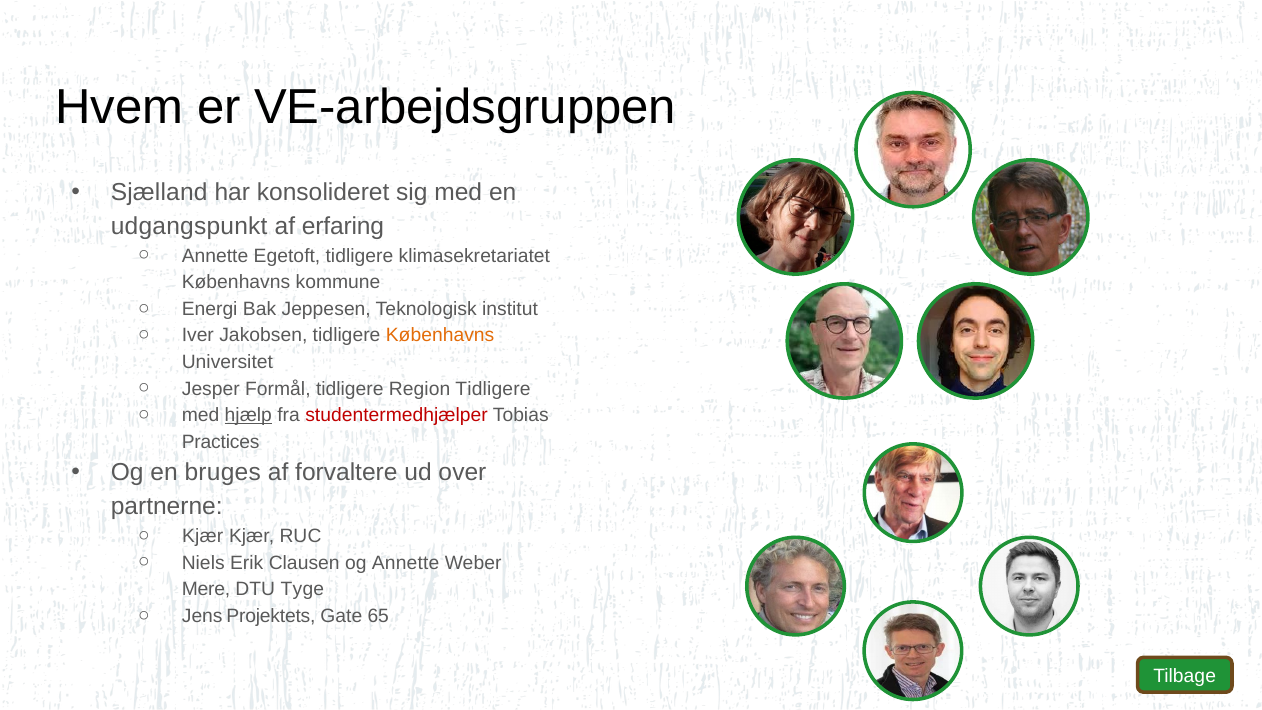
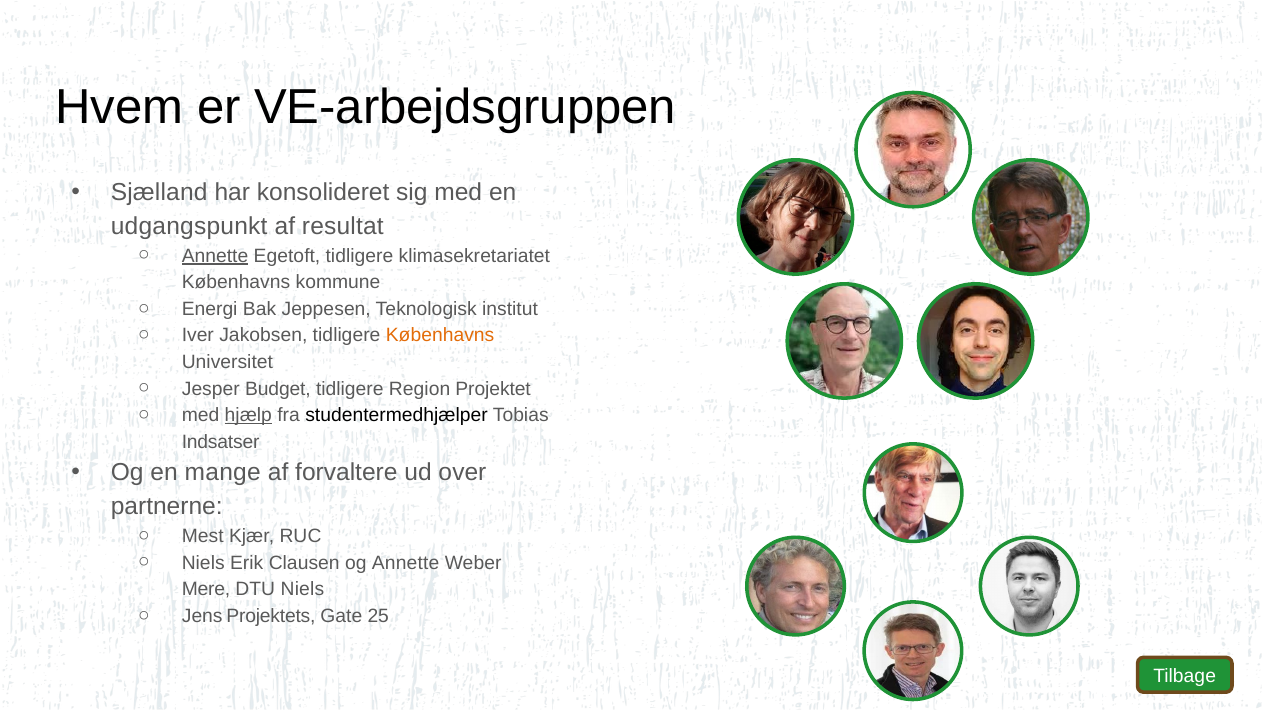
erfaring: erfaring -> resultat (343, 226)
Annette underline: none -> present (215, 256)
Formål: Formål -> Budget (278, 389)
Region Tidligere: Tidligere -> Projektet (493, 389)
studentermedhjælper colour: red -> black (397, 415)
Practices: Practices -> Indsatser (221, 442)
bruges: bruges -> mange (223, 473)
Kjær: Kjær -> Mest (203, 536)
DTU Tyge: Tyge -> Niels (302, 589)
65: 65 -> 25 (378, 616)
